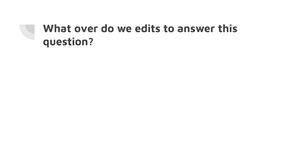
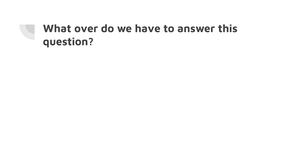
edits: edits -> have (148, 29)
